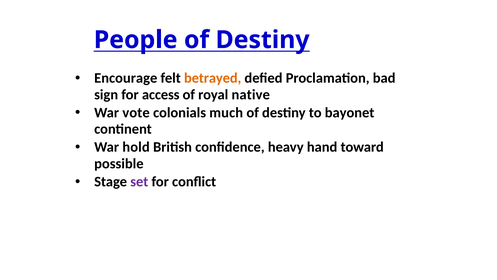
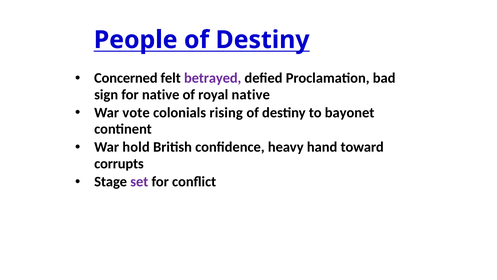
Encourage: Encourage -> Concerned (126, 78)
betrayed colour: orange -> purple (213, 78)
for access: access -> native (161, 94)
much: much -> rising (226, 112)
possible: possible -> corrupts (119, 163)
